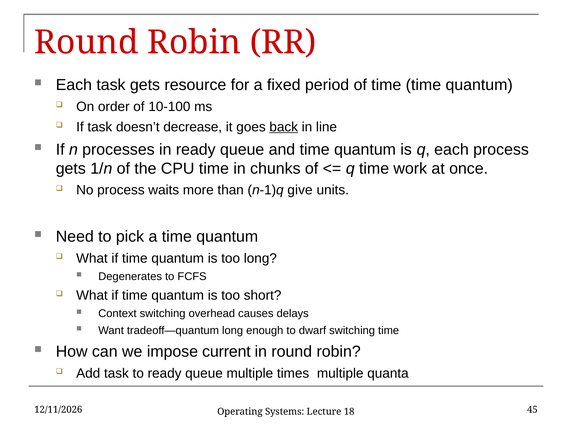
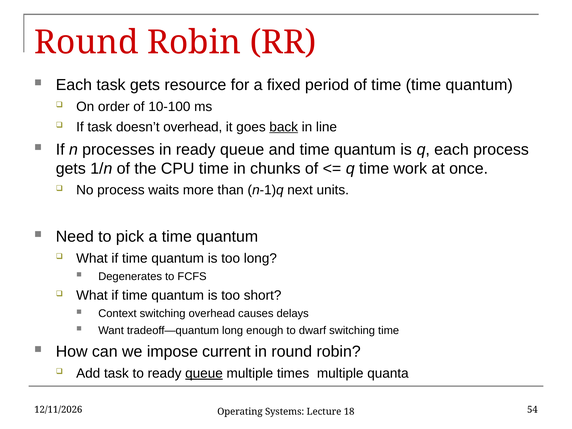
doesn’t decrease: decrease -> overhead (193, 127)
give: give -> next (300, 190)
queue underline: none -> present (204, 373)
45: 45 -> 54 (532, 410)
